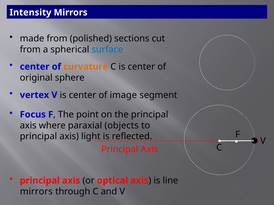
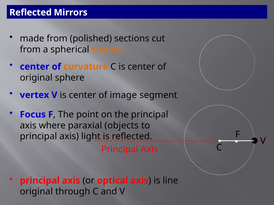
Intensity: Intensity -> Reflected (31, 12)
surface colour: blue -> orange (107, 50)
mirrors: mirrors -> original (36, 192)
